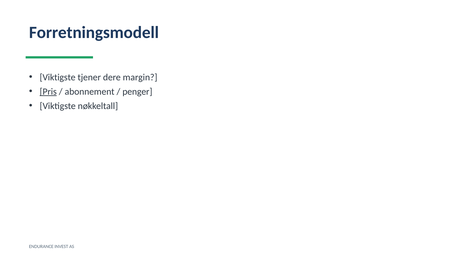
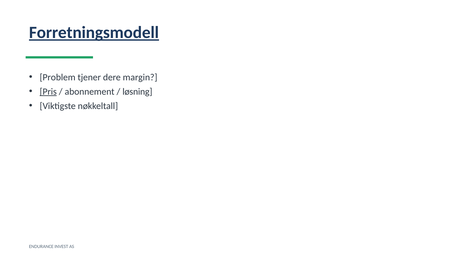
Forretningsmodell underline: none -> present (94, 33)
Viktigste: Viktigste -> Problem (58, 77)
penger: penger -> løsning (137, 91)
